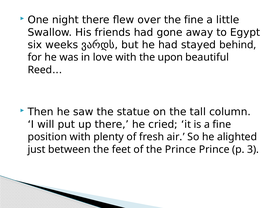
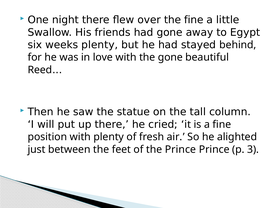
weeks ვარდს: ვარდს -> plenty (100, 45)
the upon: upon -> gone (170, 57)
